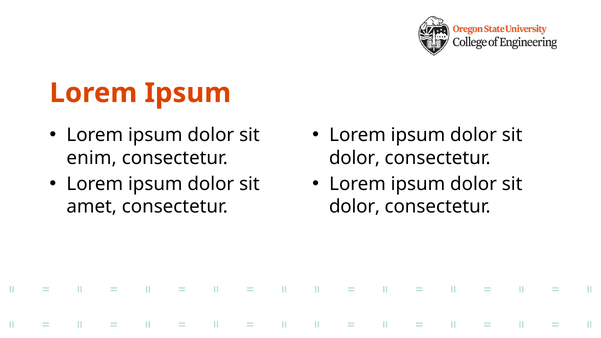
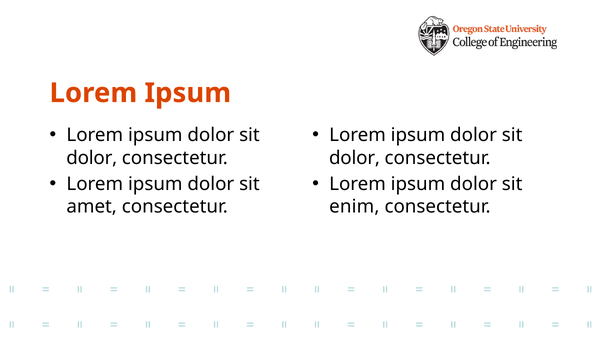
enim: enim -> dolor (92, 158)
dolor: dolor -> enim (354, 207)
